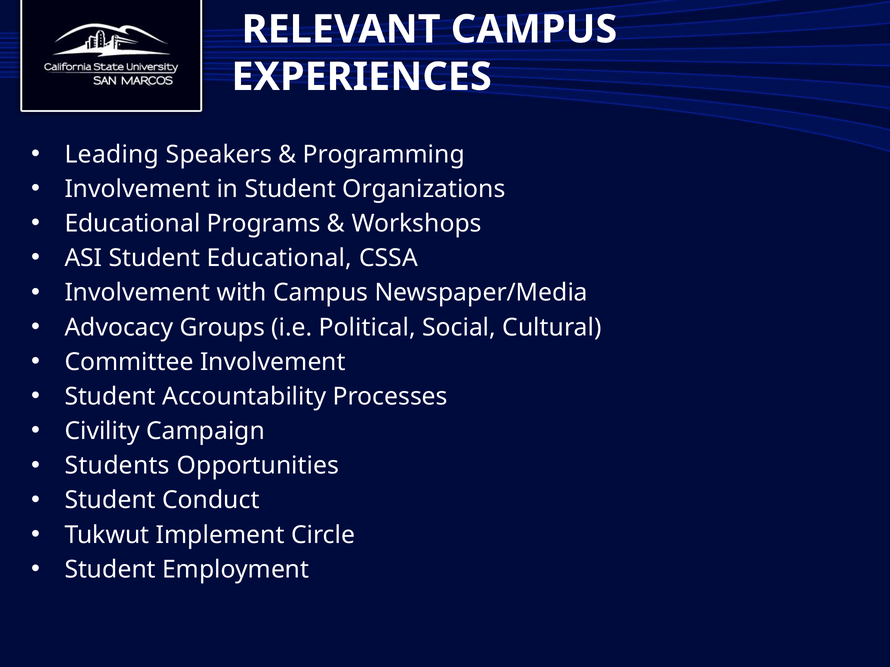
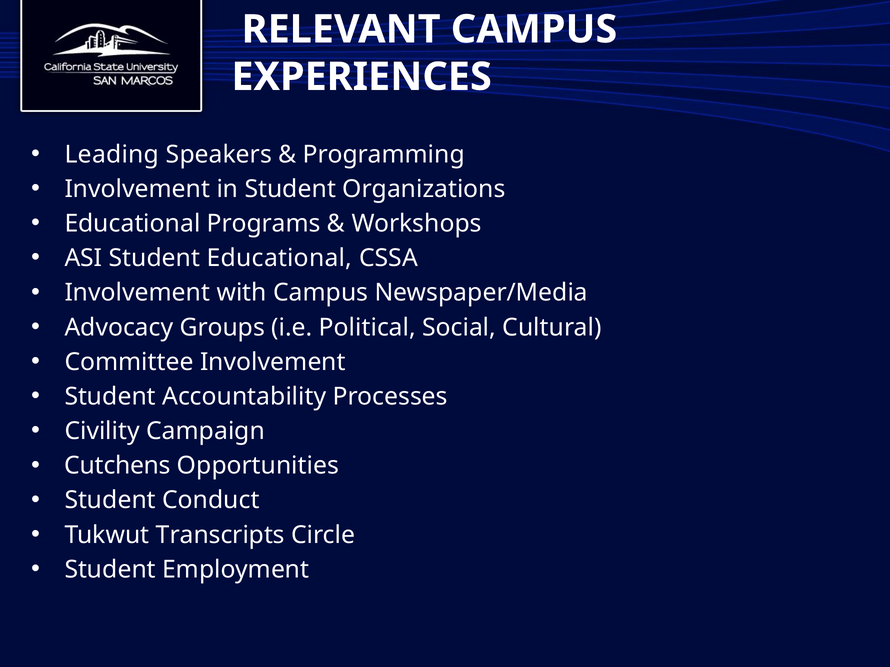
Students: Students -> Cutchens (118, 466)
Implement: Implement -> Transcripts (220, 535)
